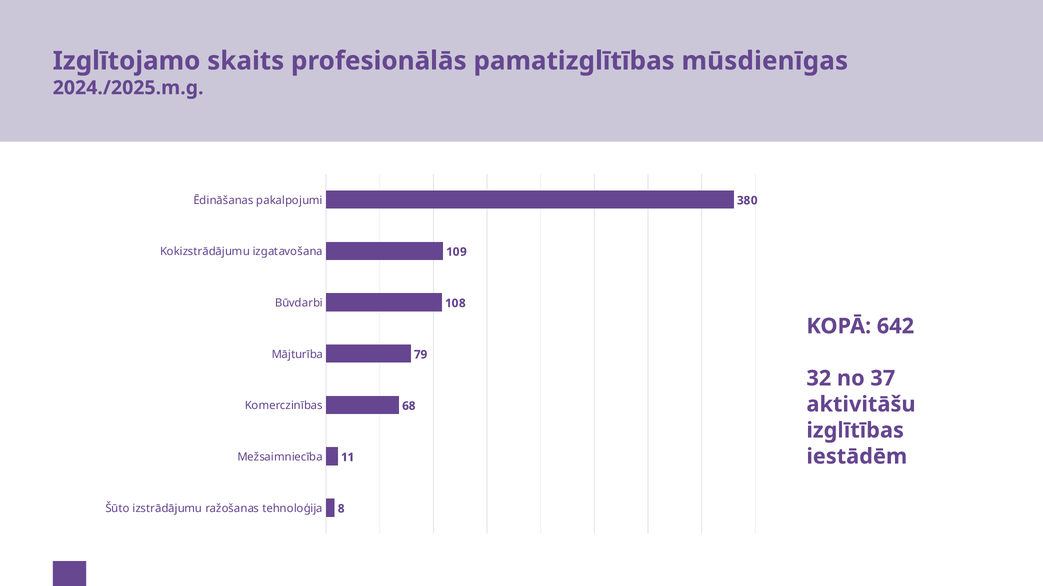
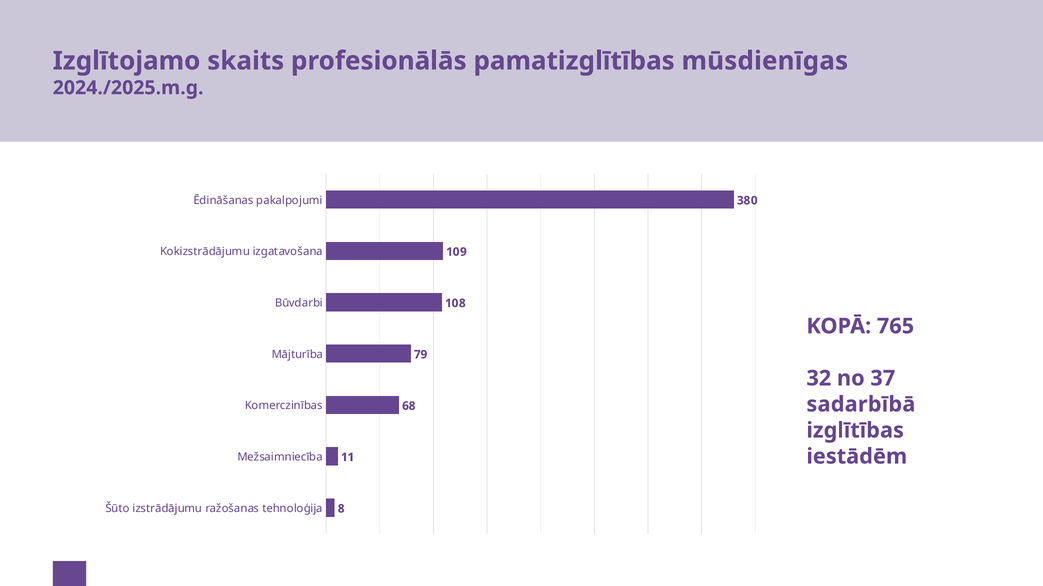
642: 642 -> 765 (895, 327)
aktivitāšu: aktivitāšu -> sadarbībā (861, 405)
